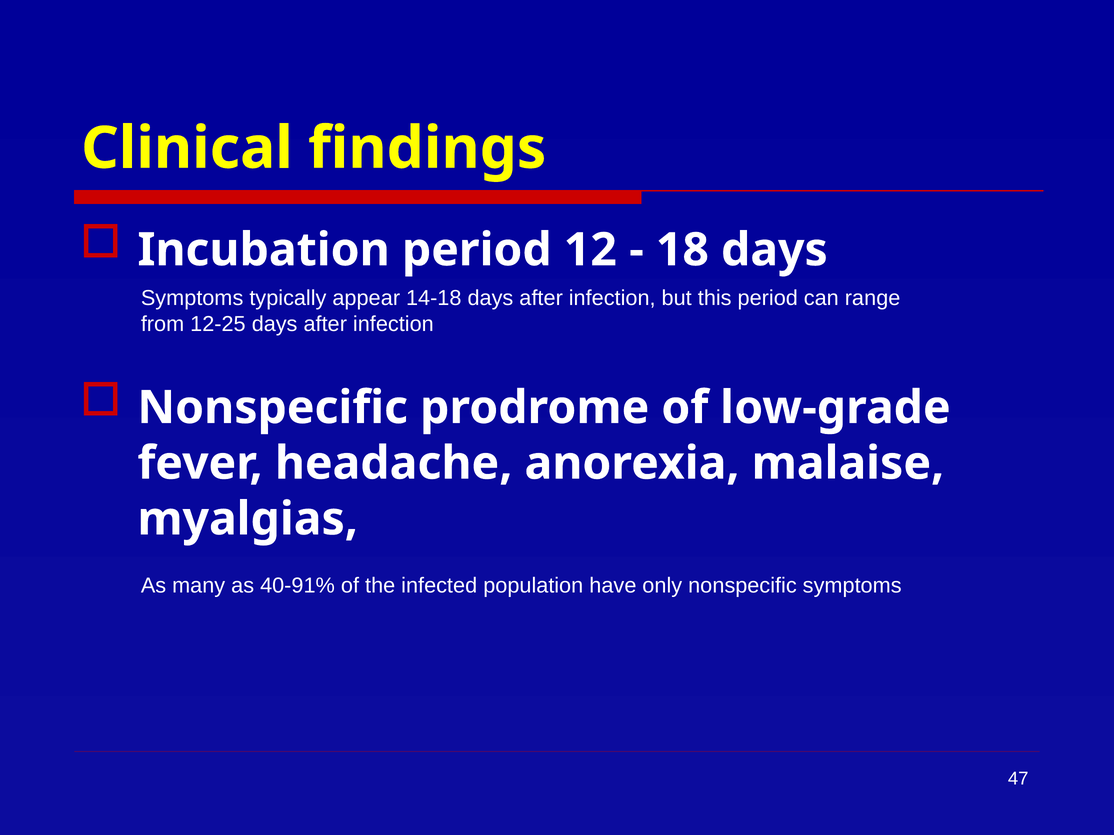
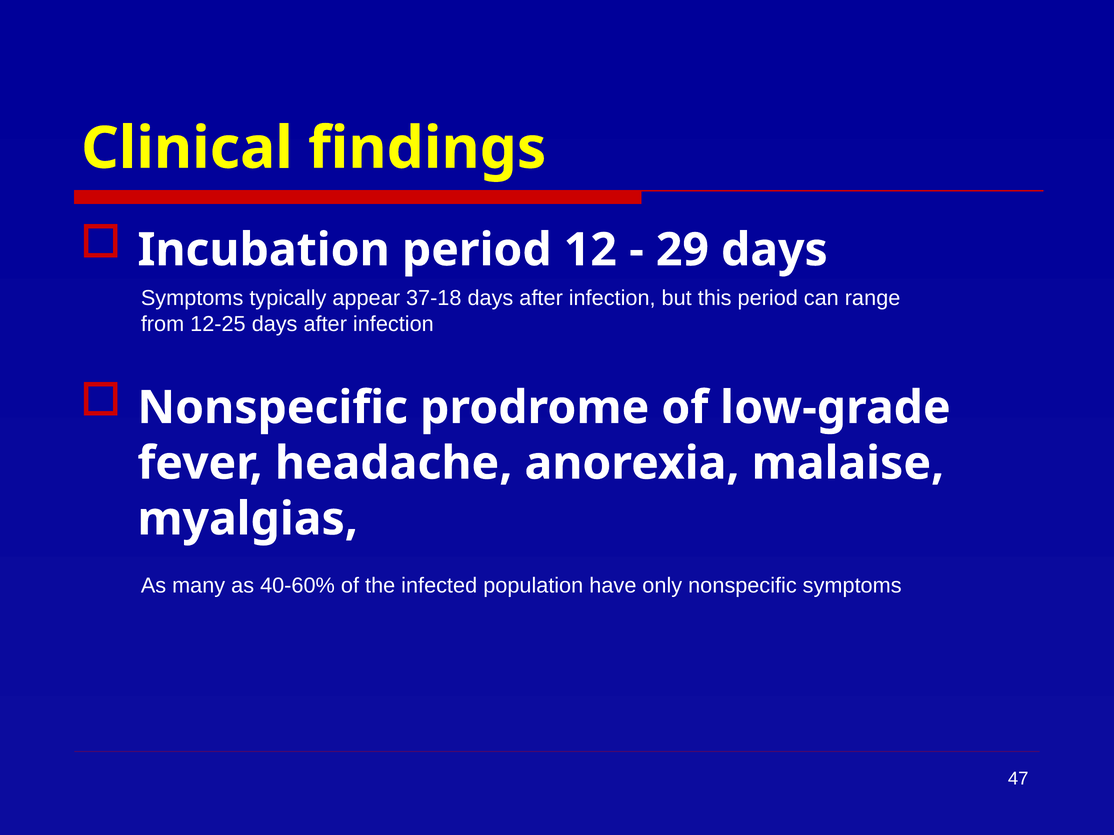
18: 18 -> 29 (682, 250)
14-18: 14-18 -> 37-18 (434, 298)
40-91%: 40-91% -> 40-60% (297, 586)
